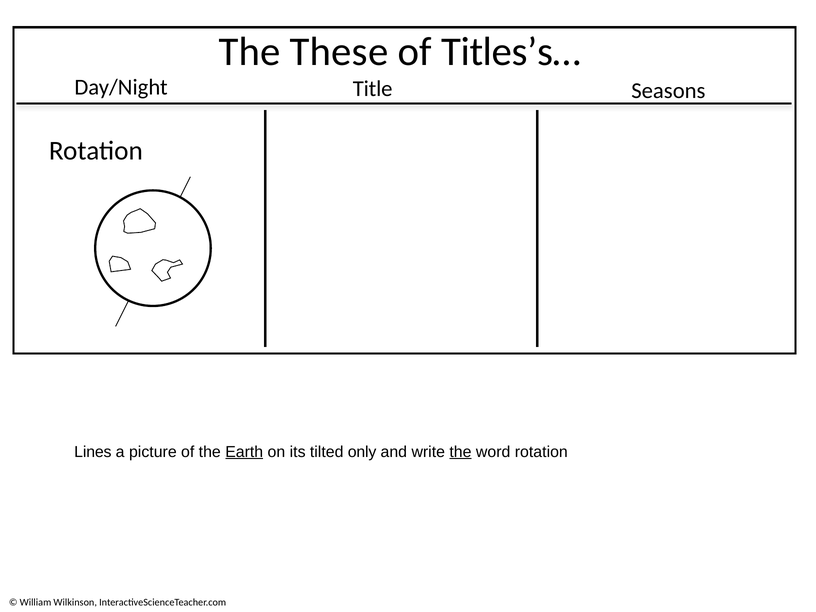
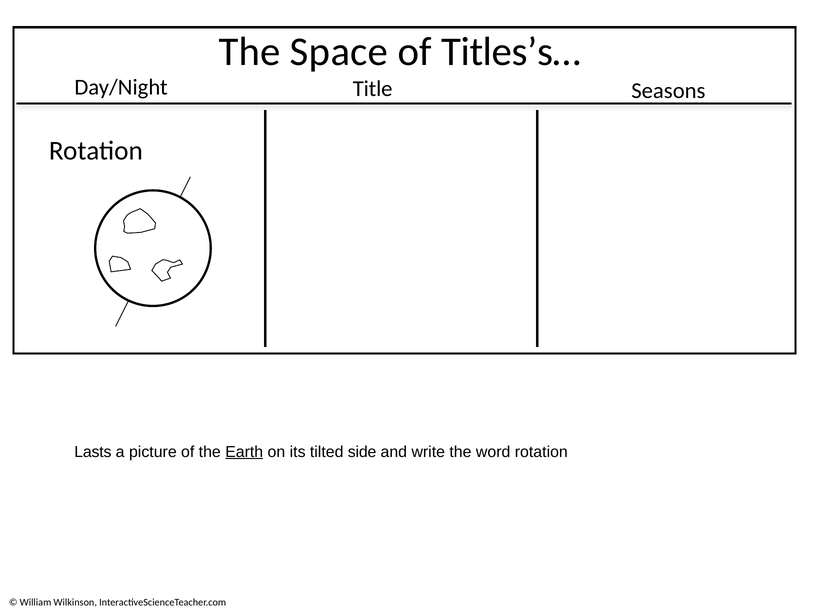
These: These -> Space (339, 52)
Lines: Lines -> Lasts (93, 452)
only: only -> side (362, 452)
the underline: present -> none (460, 452)
